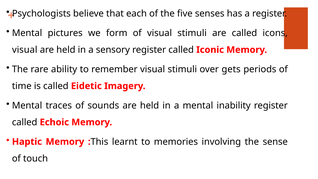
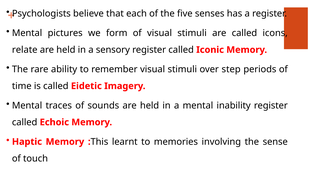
visual: visual -> relate (25, 50)
gets: gets -> step (231, 69)
